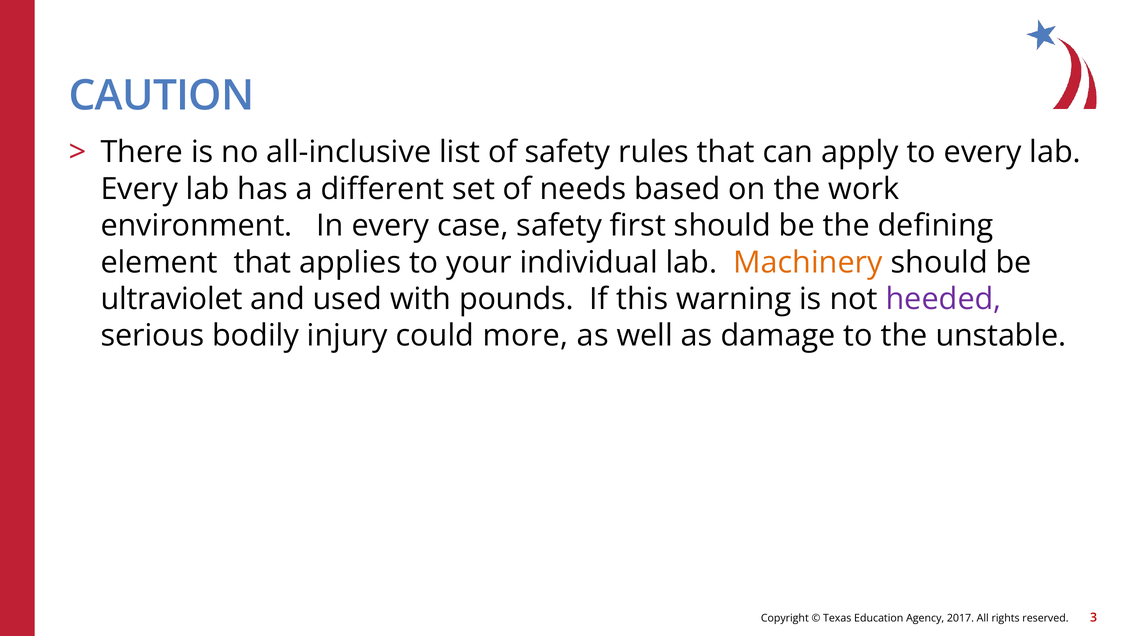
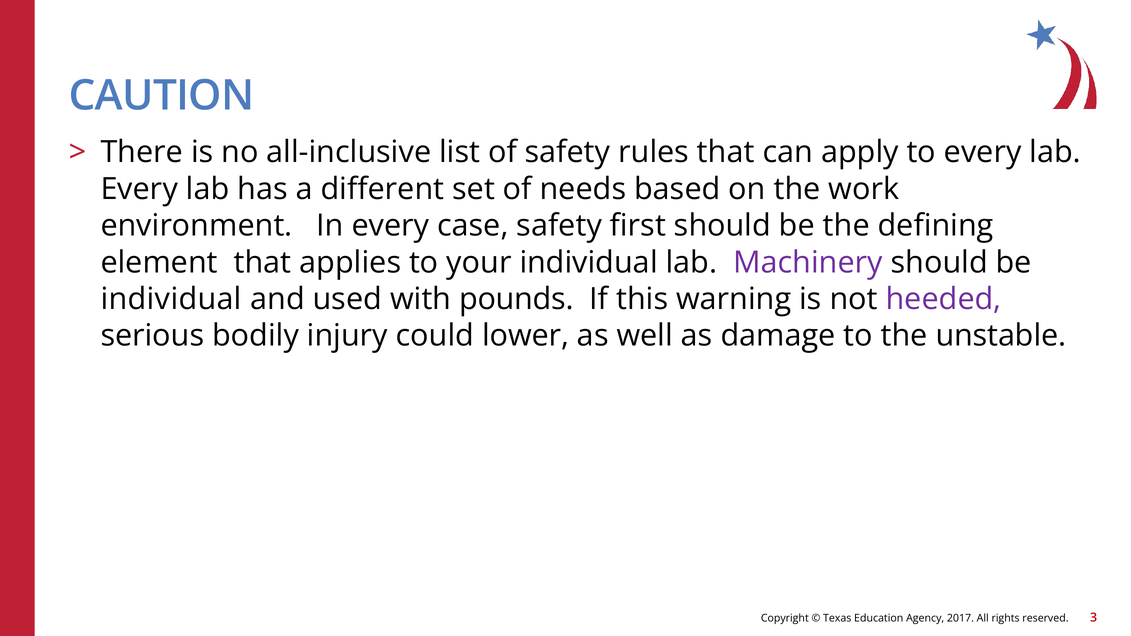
Machinery colour: orange -> purple (808, 263)
ultraviolet: ultraviolet -> individual (171, 299)
more: more -> lower (526, 336)
